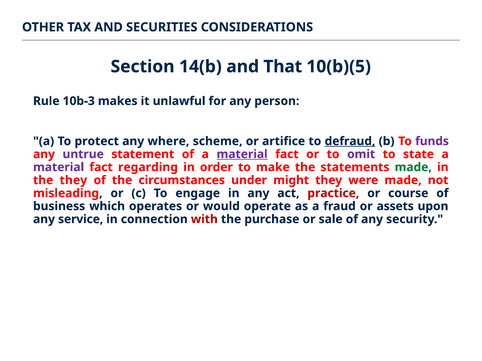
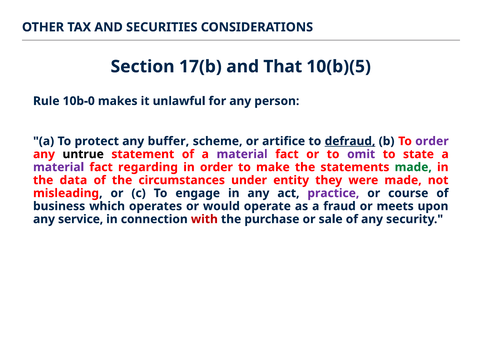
14(b: 14(b -> 17(b (200, 67)
10b-3: 10b-3 -> 10b-0 (79, 101)
where: where -> buffer (168, 141)
To funds: funds -> order (432, 141)
untrue colour: purple -> black (83, 154)
material underline: present -> none (242, 154)
the they: they -> data (73, 180)
might: might -> entity (291, 180)
practice colour: red -> purple (333, 193)
assets: assets -> meets (395, 206)
